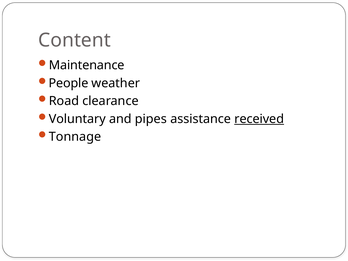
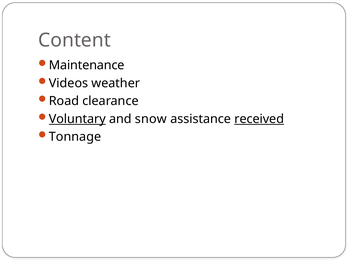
People: People -> Videos (69, 83)
Voluntary underline: none -> present (77, 119)
pipes: pipes -> snow (151, 119)
